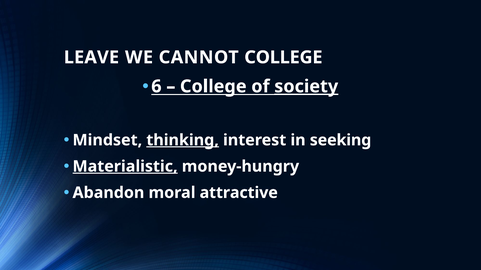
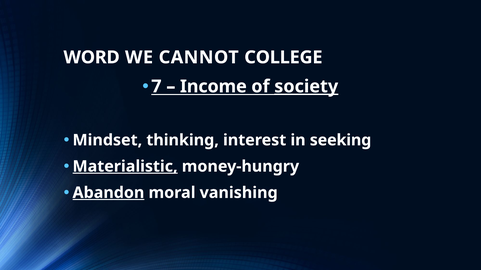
LEAVE: LEAVE -> WORD (92, 57)
6: 6 -> 7 (156, 87)
College: College -> Income (213, 87)
thinking underline: present -> none (183, 140)
Abandon underline: none -> present (108, 193)
attractive: attractive -> vanishing (239, 193)
